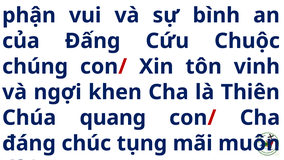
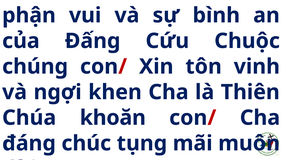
quang: quang -> khoăn (113, 118)
